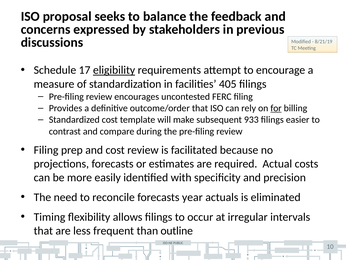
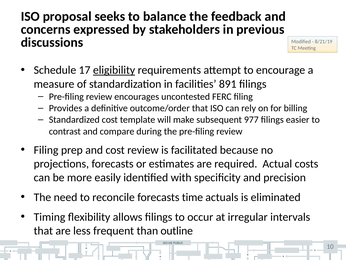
405: 405 -> 891 (228, 84)
for underline: present -> none (276, 108)
933: 933 -> 977 (251, 120)
year: year -> time (192, 197)
